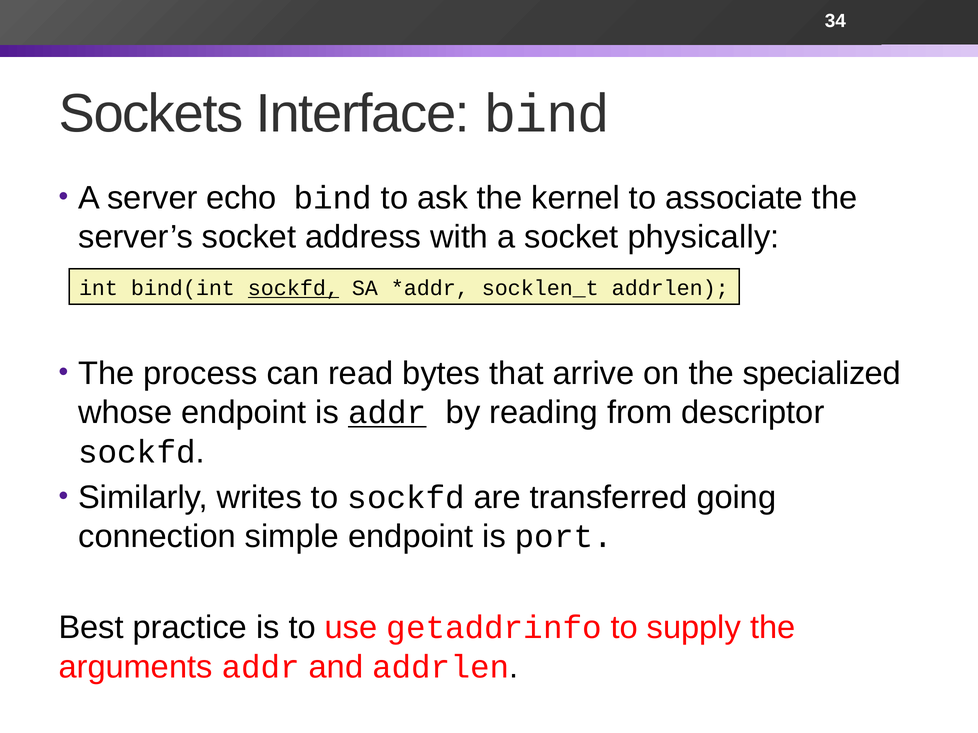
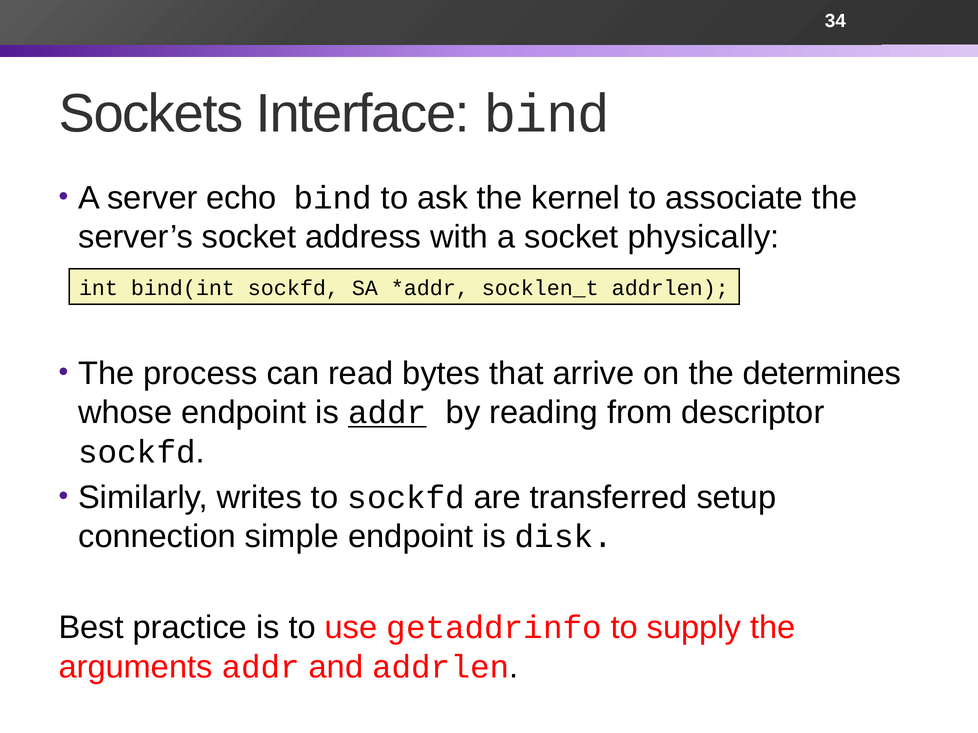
sockfd underline: present -> none (293, 288)
specialized: specialized -> determines (822, 374)
going: going -> setup (736, 498)
port: port -> disk (564, 537)
